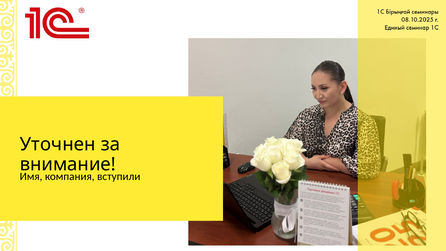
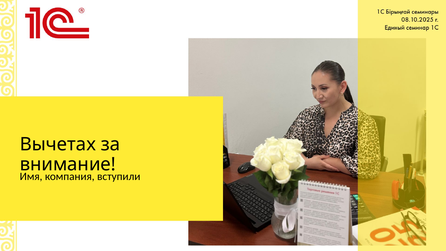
Уточнен: Уточнен -> Вычетах (58, 144)
